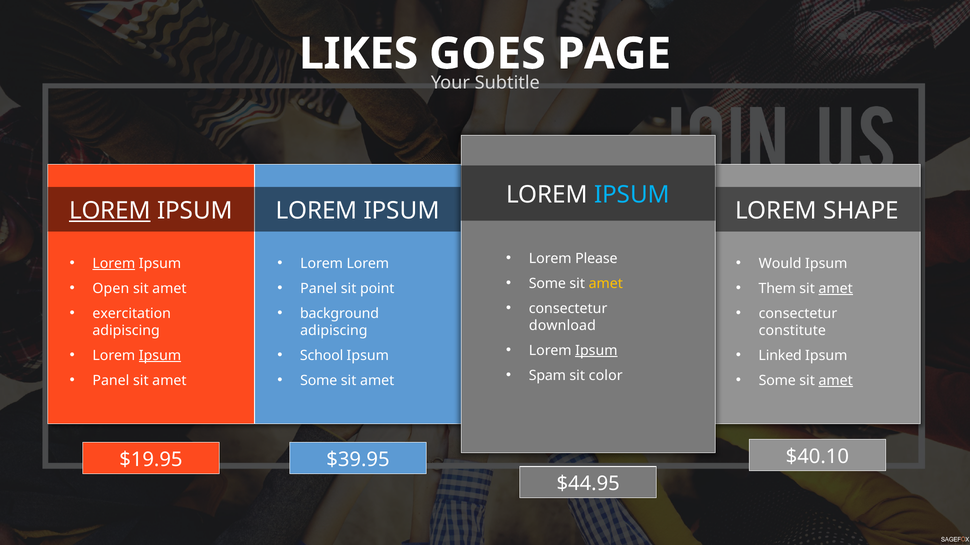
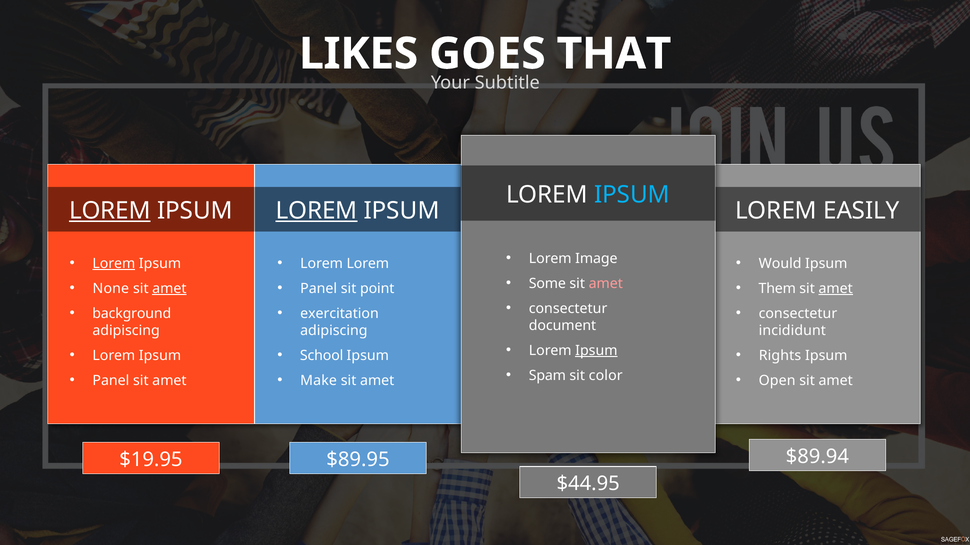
PAGE: PAGE -> THAT (614, 54)
LOREM underline: none -> present (317, 211)
SHAPE: SHAPE -> EASILY (861, 211)
Please: Please -> Image (596, 259)
amet colour: yellow -> pink (606, 284)
Open: Open -> None (111, 289)
amet underline: none -> present (169, 289)
exercitation: exercitation -> background (132, 314)
background: background -> exercitation (339, 314)
download: download -> document (563, 326)
constitute: constitute -> incididunt (792, 331)
Ipsum underline: present -> none (160, 356)
Linked: Linked -> Rights (780, 356)
Some: Some -> Make (319, 381)
Some: Some -> Open (777, 381)
amet underline: present -> none (836, 381)
$40.10: $40.10 -> $89.94 (817, 457)
$39.95: $39.95 -> $89.95 (358, 460)
